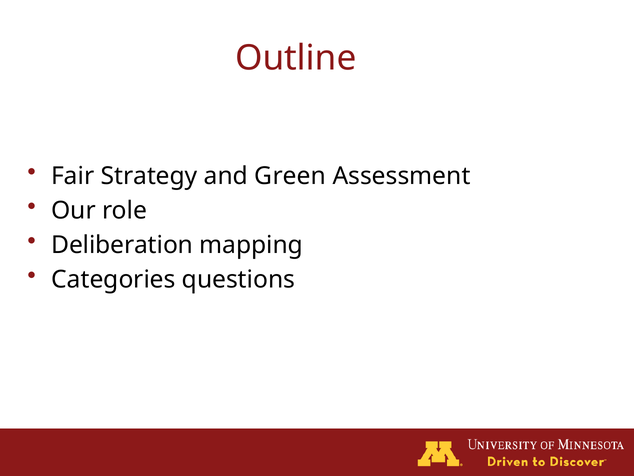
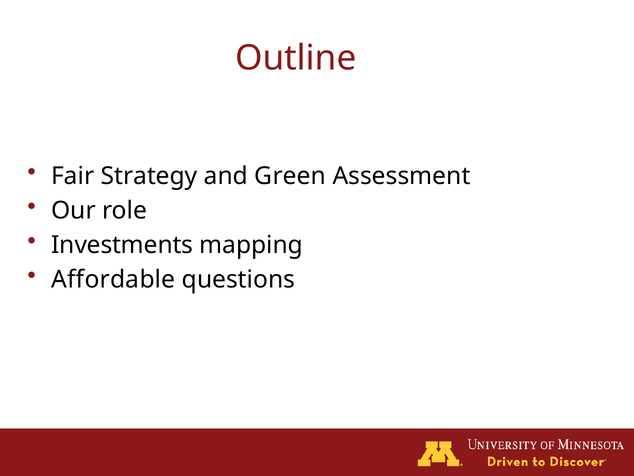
Deliberation: Deliberation -> Investments (122, 245)
Categories: Categories -> Affordable (113, 279)
